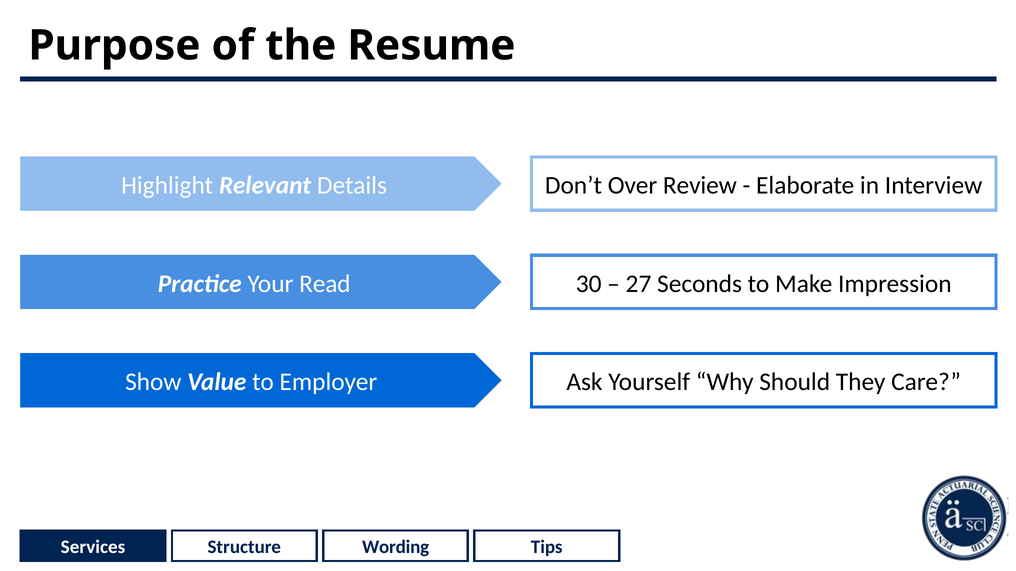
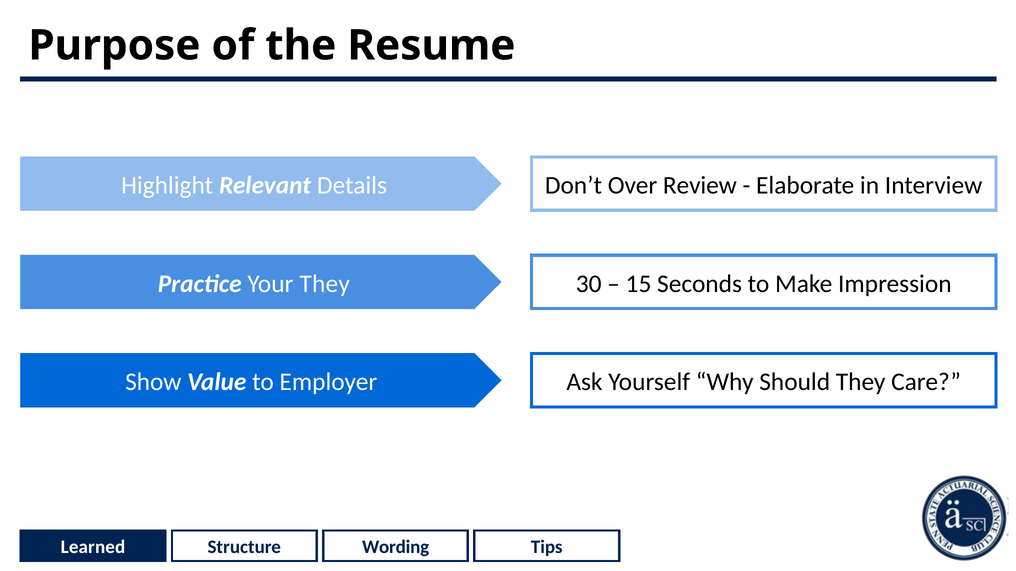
Your Read: Read -> They (325, 284)
27: 27 -> 15 (638, 284)
Services: Services -> Learned (93, 548)
